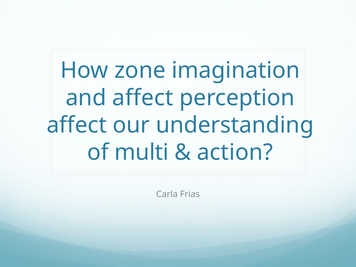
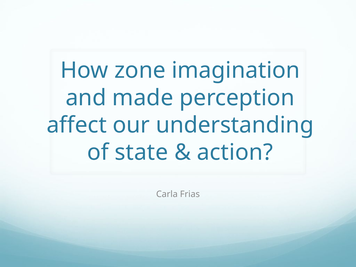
and affect: affect -> made (143, 98)
multi: multi -> state (141, 152)
